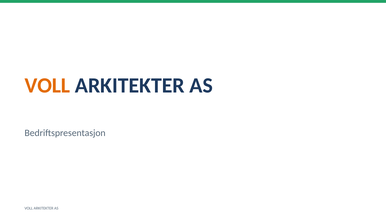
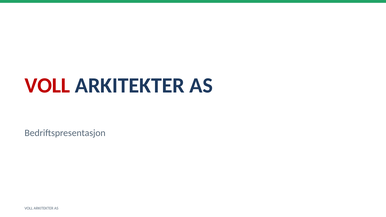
VOLL colour: orange -> red (47, 86)
